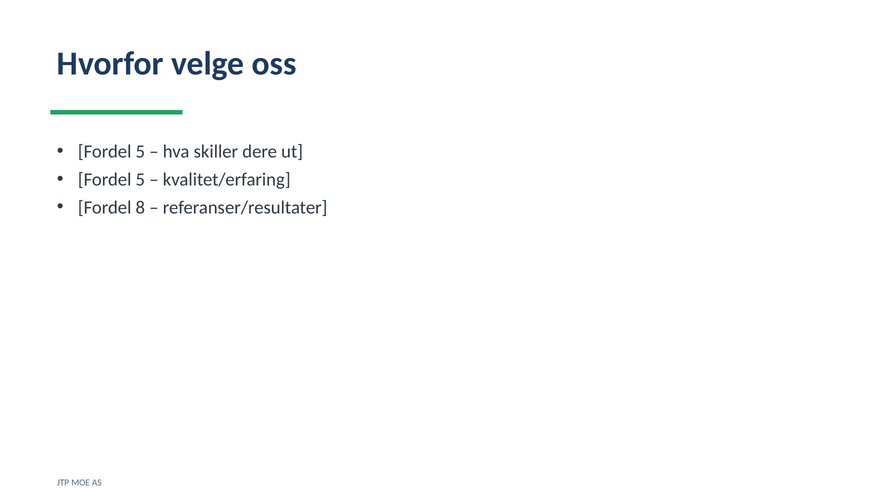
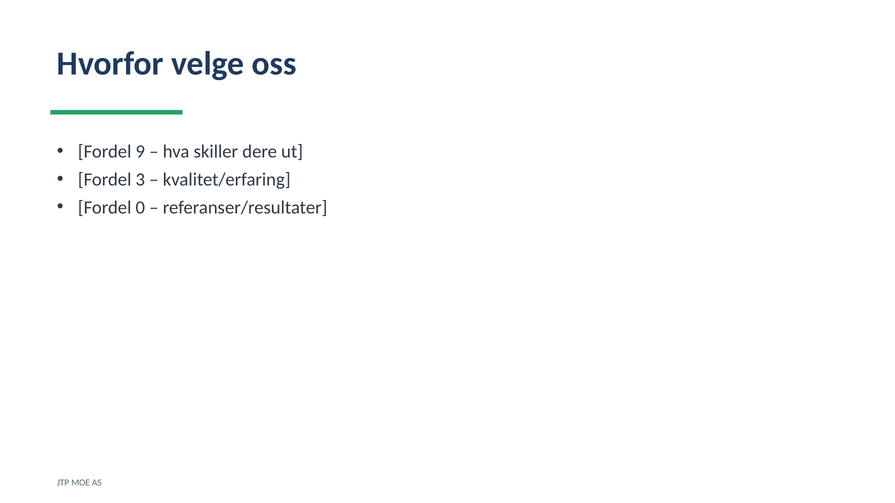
5: 5 -> 9 (140, 152)
5: 5 -> 3 (140, 180)
8: 8 -> 0 (140, 208)
